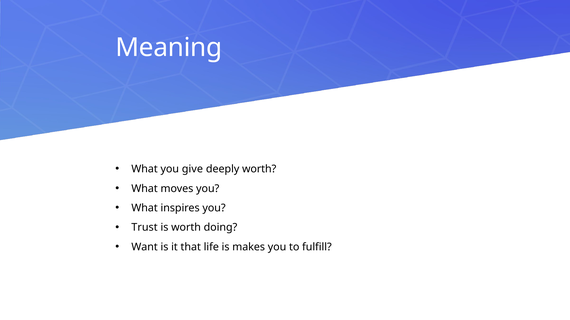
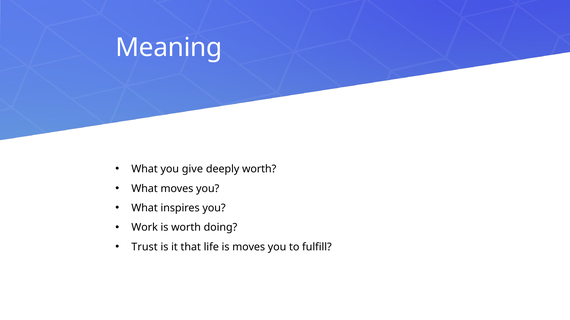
Trust: Trust -> Work (145, 228)
Want: Want -> Trust (145, 247)
is makes: makes -> moves (249, 247)
